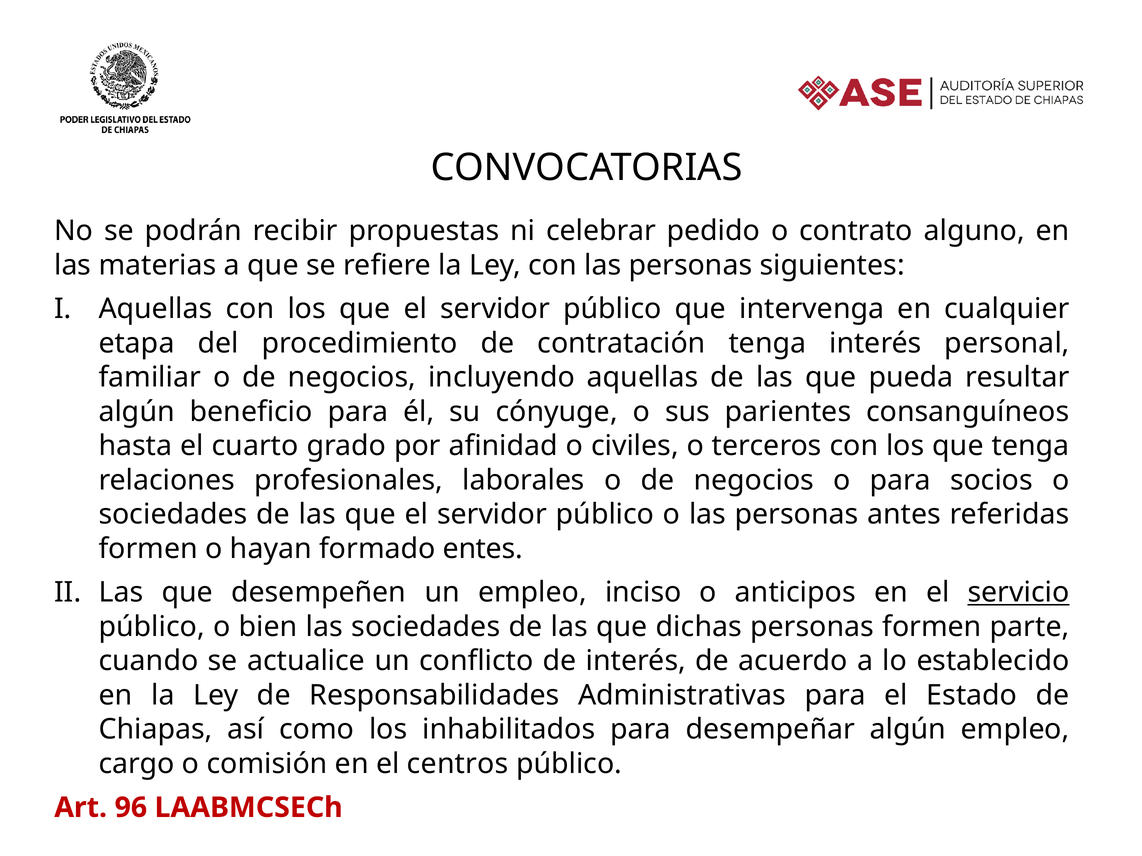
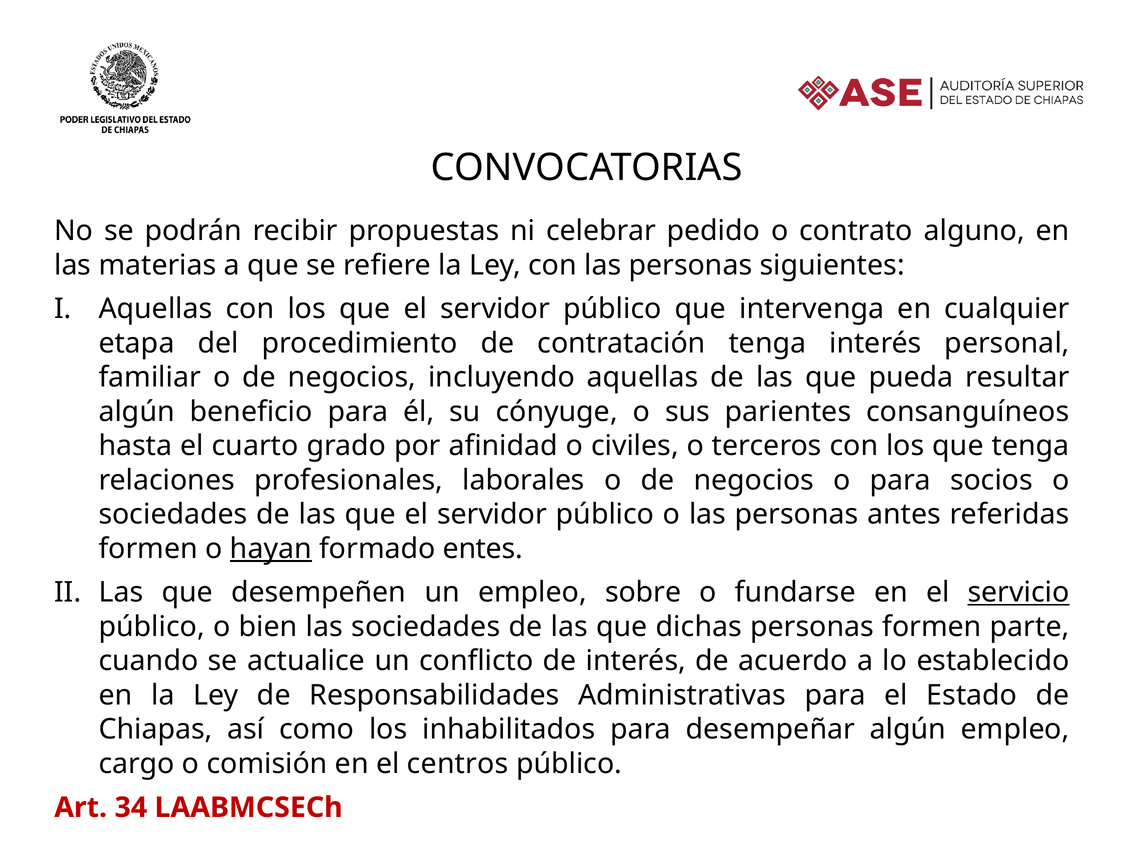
hayan underline: none -> present (271, 549)
inciso: inciso -> sobre (643, 593)
anticipos: anticipos -> fundarse (795, 593)
96: 96 -> 34 (131, 808)
